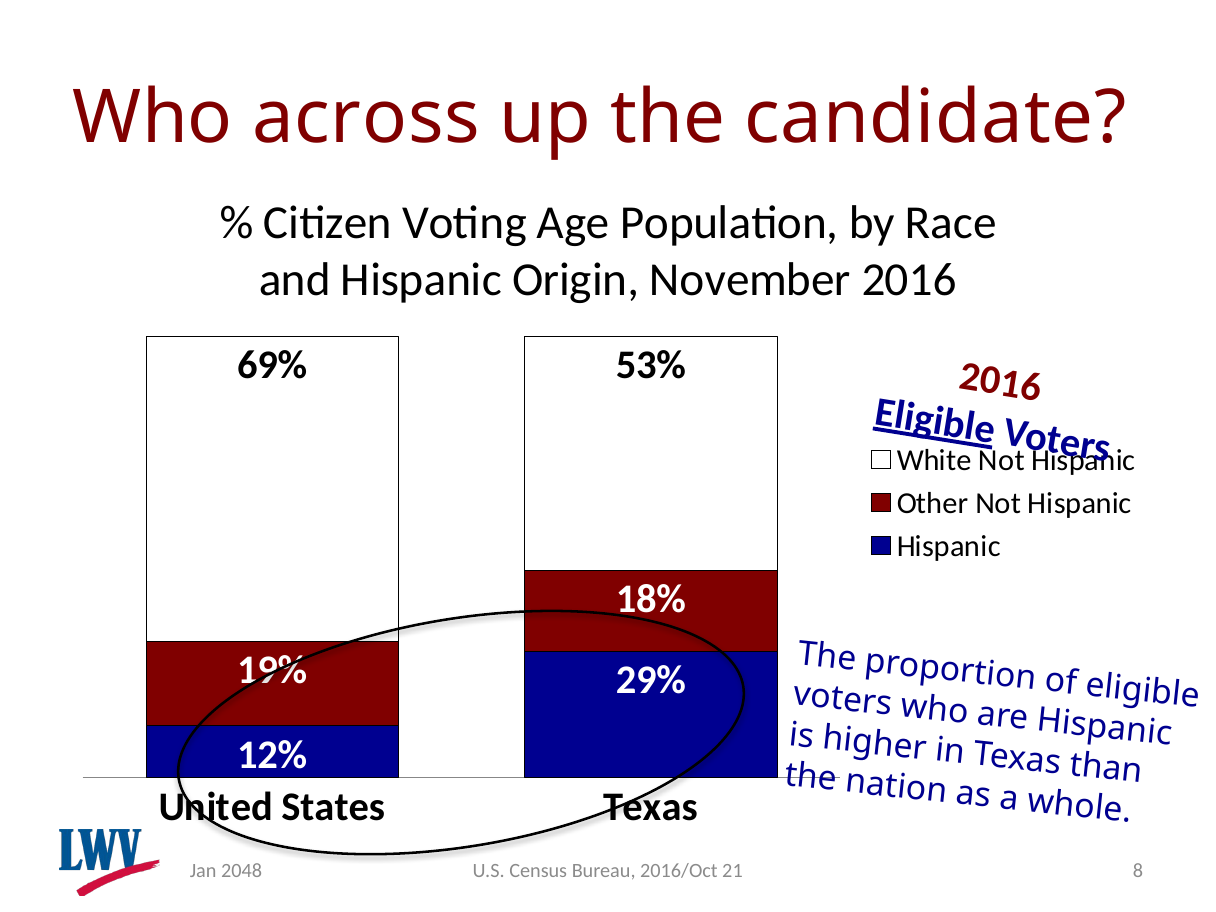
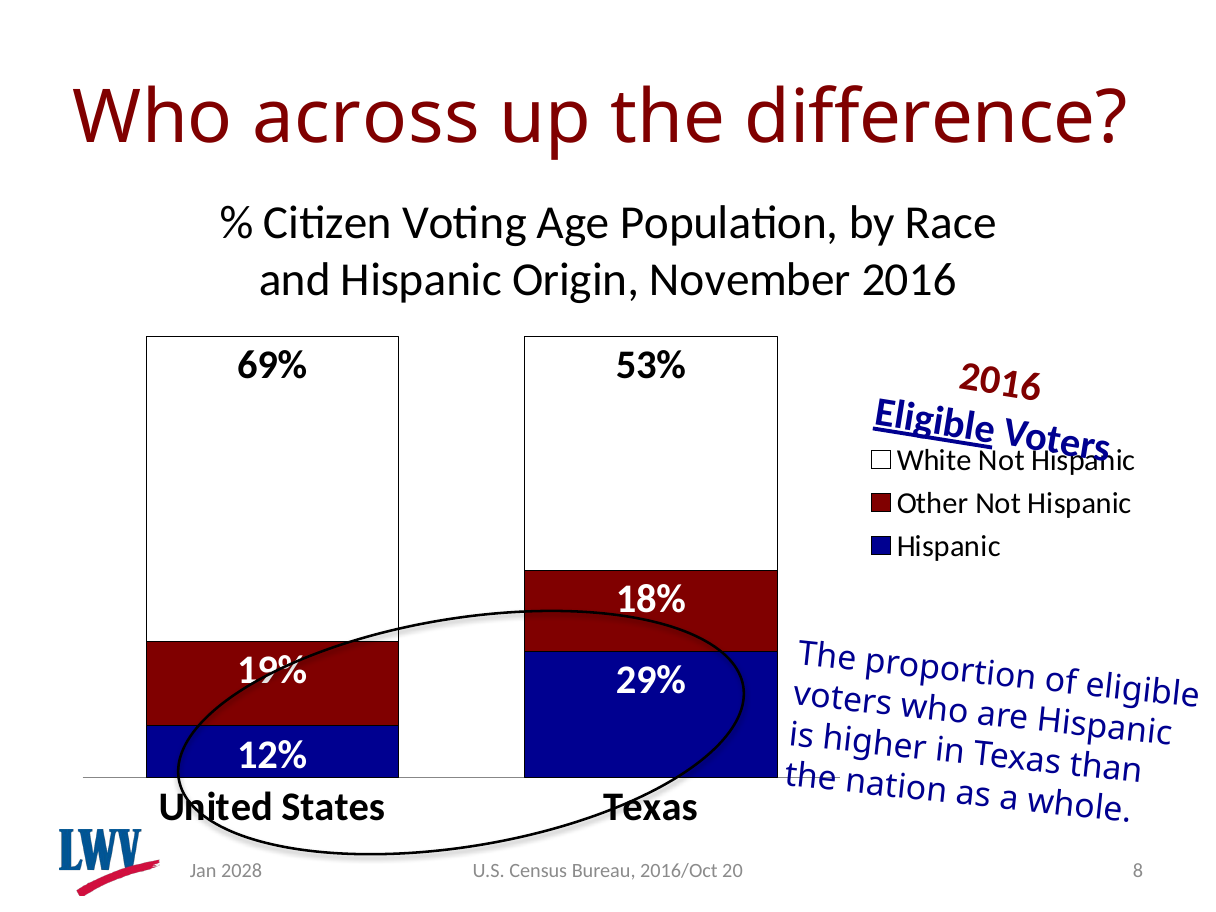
candidate: candidate -> difference (936, 118)
2048: 2048 -> 2028 (242, 871)
21: 21 -> 20 (733, 871)
